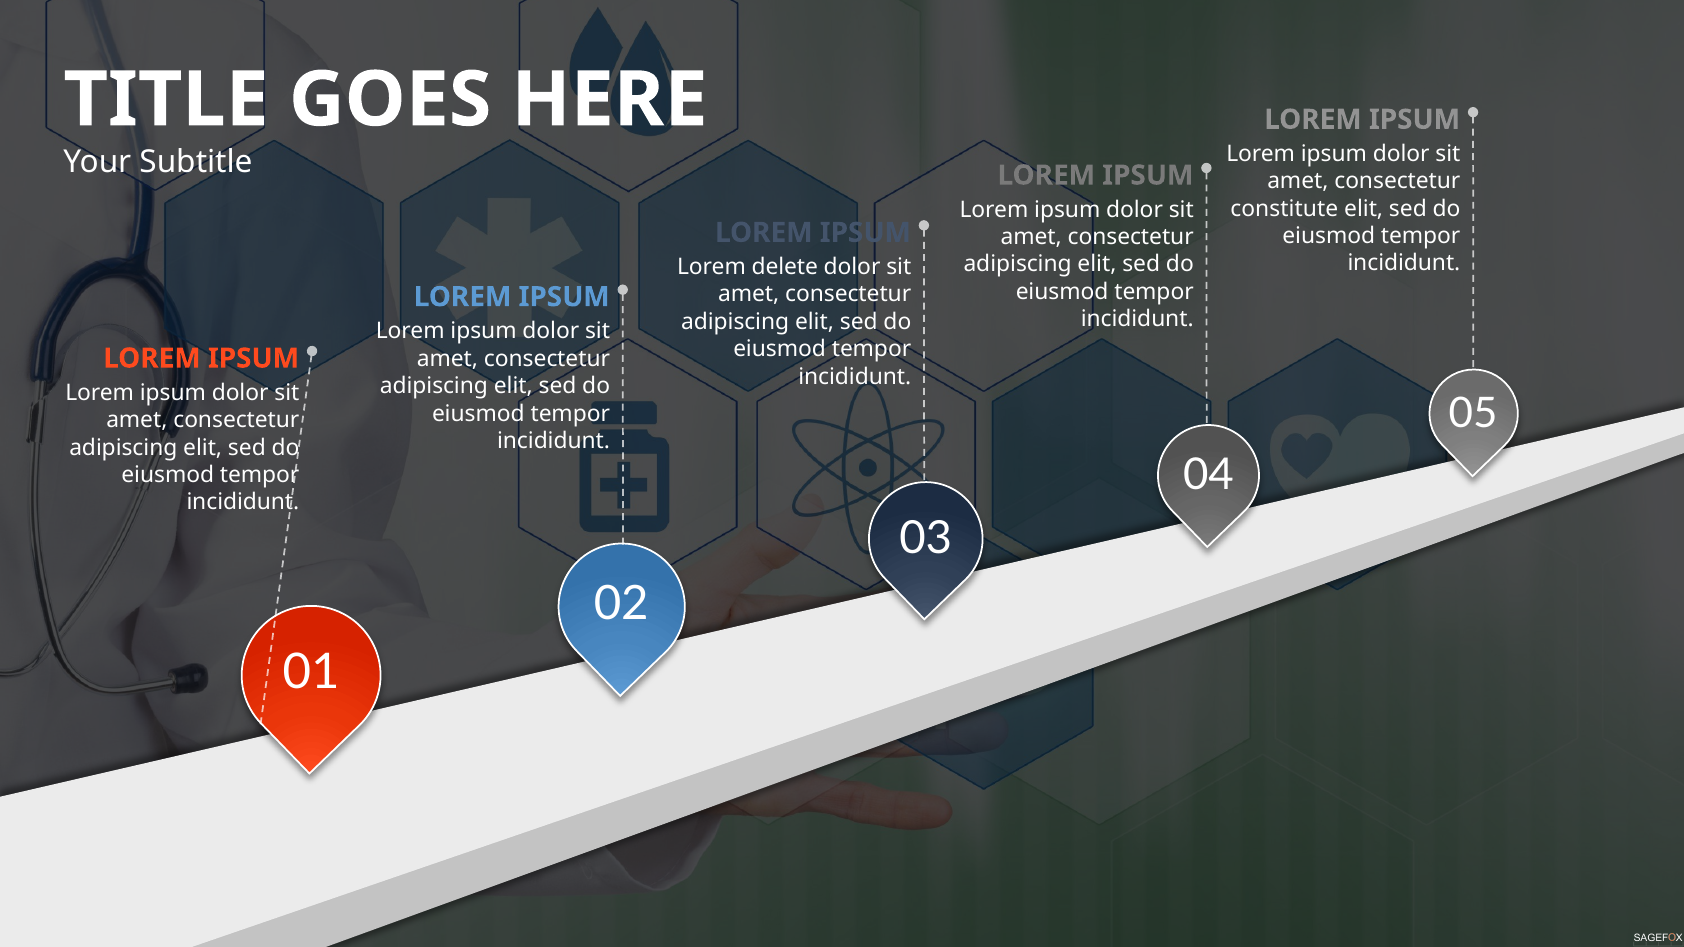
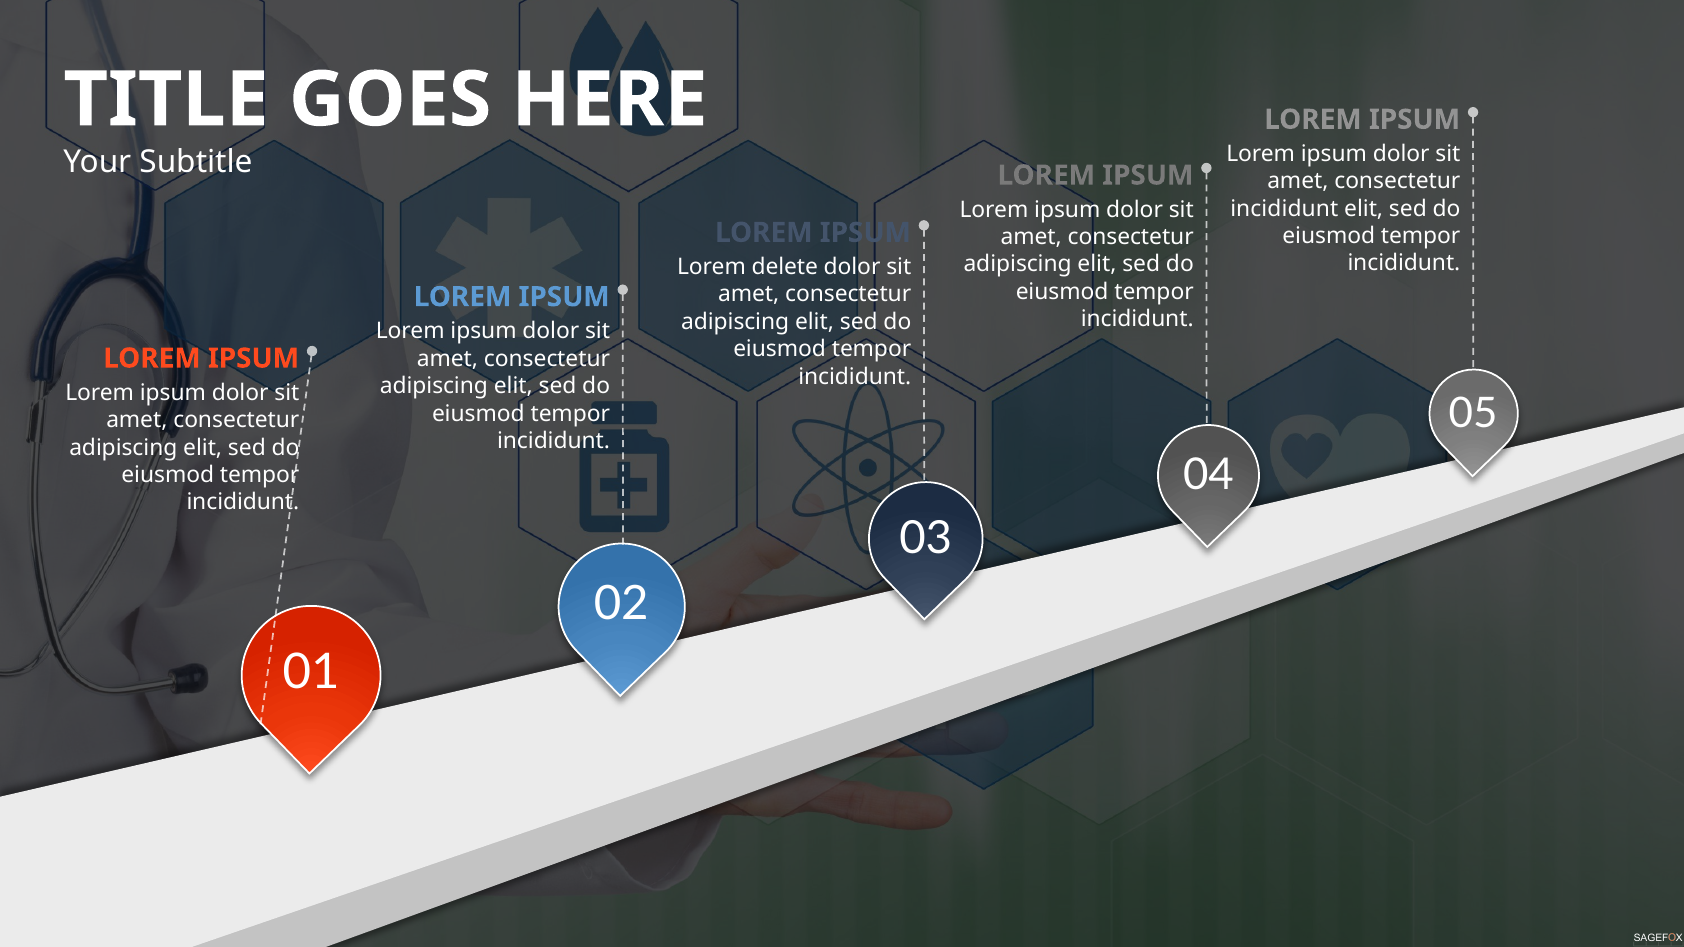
constitute: constitute -> incididunt (1284, 209)
